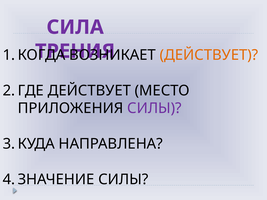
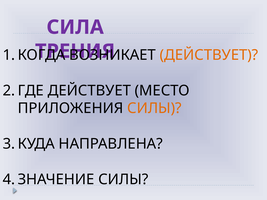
СИЛЫ colour: purple -> orange (154, 108)
